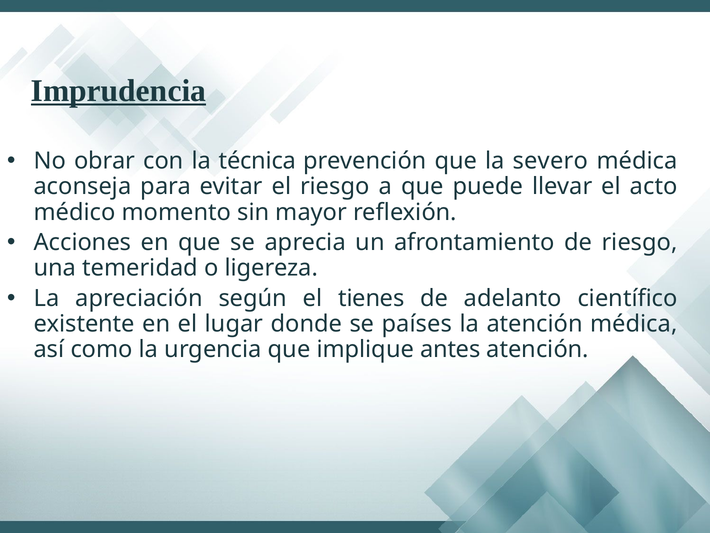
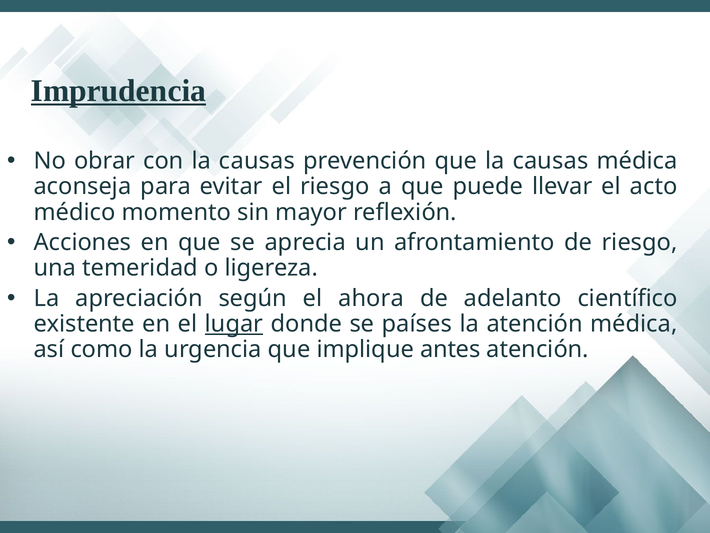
con la técnica: técnica -> causas (257, 161)
que la severo: severo -> causas (551, 161)
tienes: tienes -> ahora (371, 298)
lugar underline: none -> present (234, 324)
